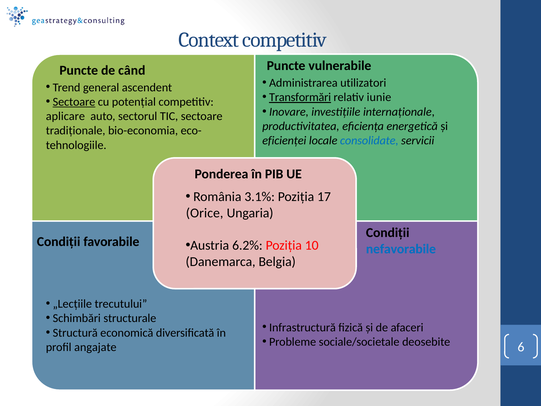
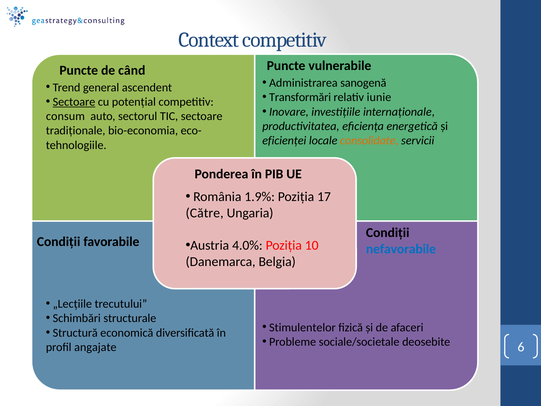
utilizatori: utilizatori -> sanogenă (363, 83)
Transformări underline: present -> none (300, 97)
aplicare: aplicare -> consum (65, 116)
consolidate colour: blue -> orange (369, 141)
3.1%: 3.1% -> 1.9% (260, 197)
Orice: Orice -> Către (205, 213)
6.2%: 6.2% -> 4.0% (247, 245)
Infrastructură: Infrastructură -> Stimulentelor (302, 327)
